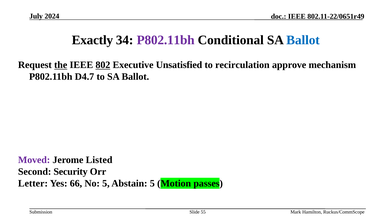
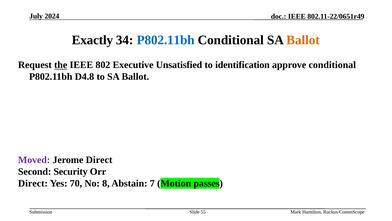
P802.11bh colour: purple -> blue (166, 40)
Ballot colour: blue -> orange (303, 40)
802 underline: present -> none (103, 65)
recirculation: recirculation -> identification (242, 65)
approve mechanism: mechanism -> conditional (332, 65)
D4.7: D4.7 -> D4.8 (84, 77)
Jerome Listed: Listed -> Direct (99, 159)
Letter: Letter -> Direct (33, 183)
66: 66 -> 70 (76, 183)
No 5: 5 -> 8 (106, 183)
Abstain 5: 5 -> 7 (152, 183)
